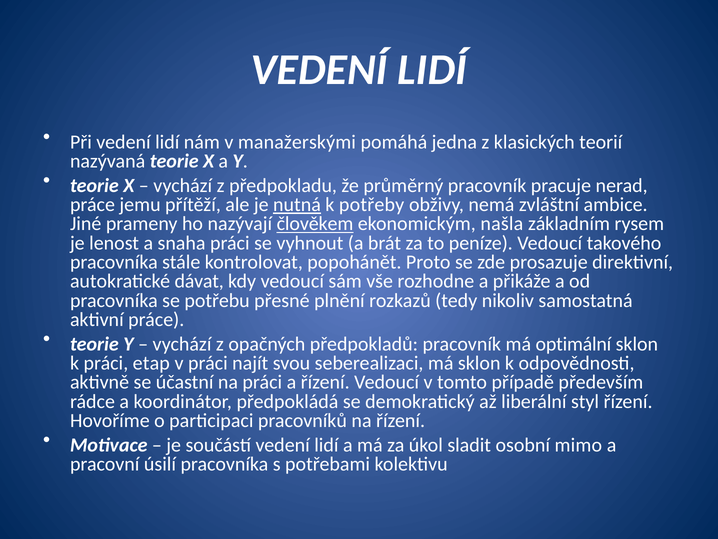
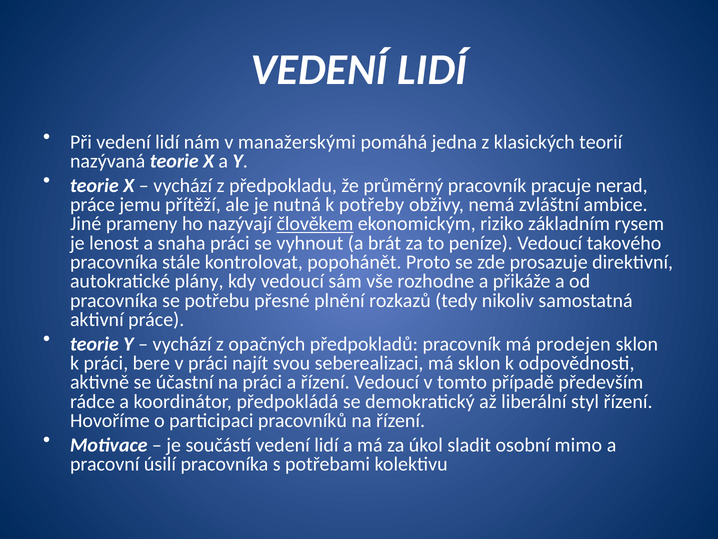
nutná underline: present -> none (297, 204)
našla: našla -> riziko (502, 224)
dávat: dávat -> plány (199, 281)
optimální: optimální -> prodejen (573, 344)
etap: etap -> bere (151, 363)
